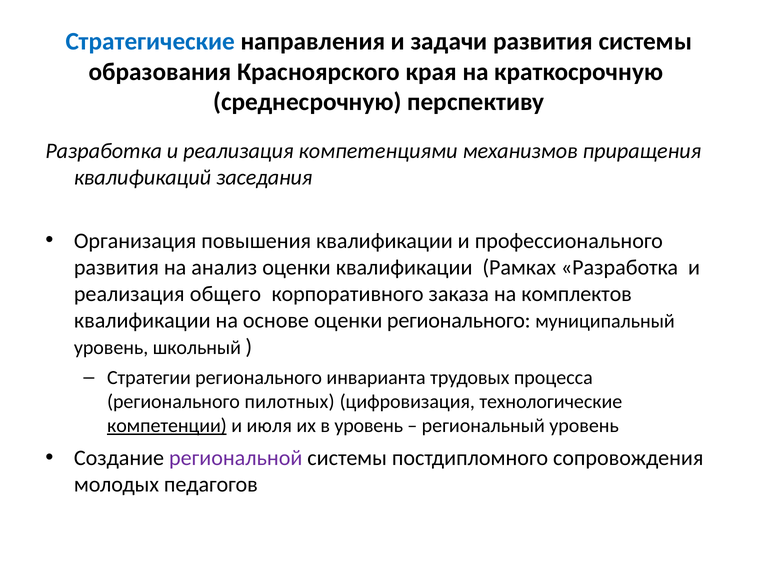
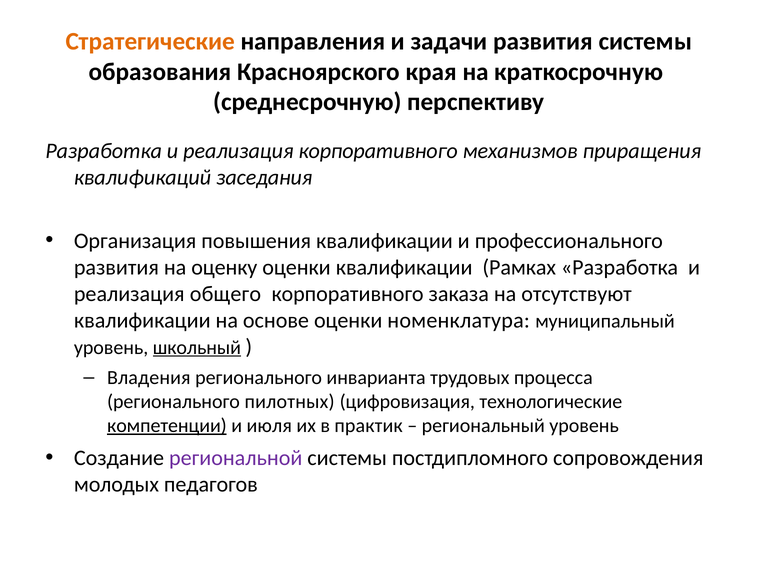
Стратегические colour: blue -> orange (150, 42)
реализация компетенциями: компетенциями -> корпоративного (378, 151)
анализ: анализ -> оценку (224, 267)
комплектов: комплектов -> отсутствуют (577, 294)
оценки регионального: регионального -> номенклатура (459, 321)
школьный underline: none -> present (197, 348)
Стратегии: Стратегии -> Владения (149, 378)
в уровень: уровень -> практик (369, 426)
